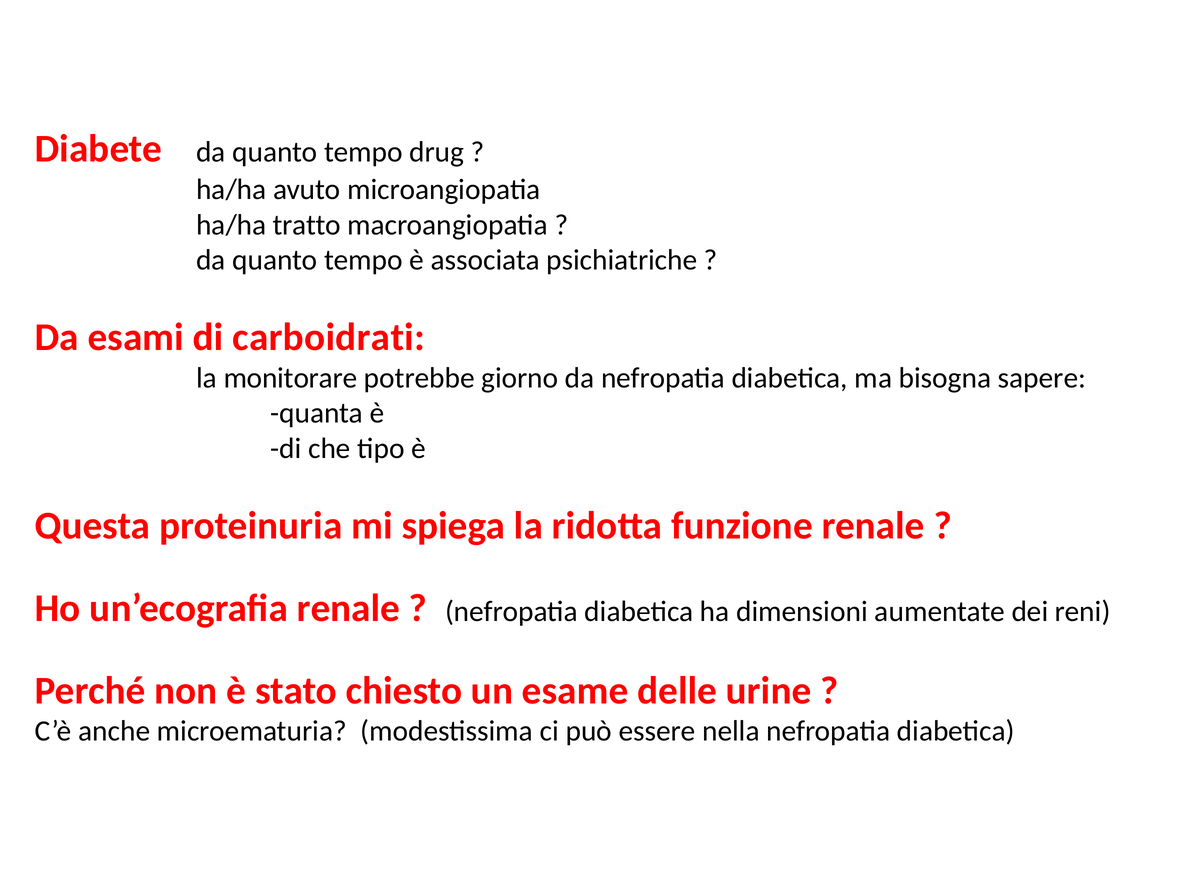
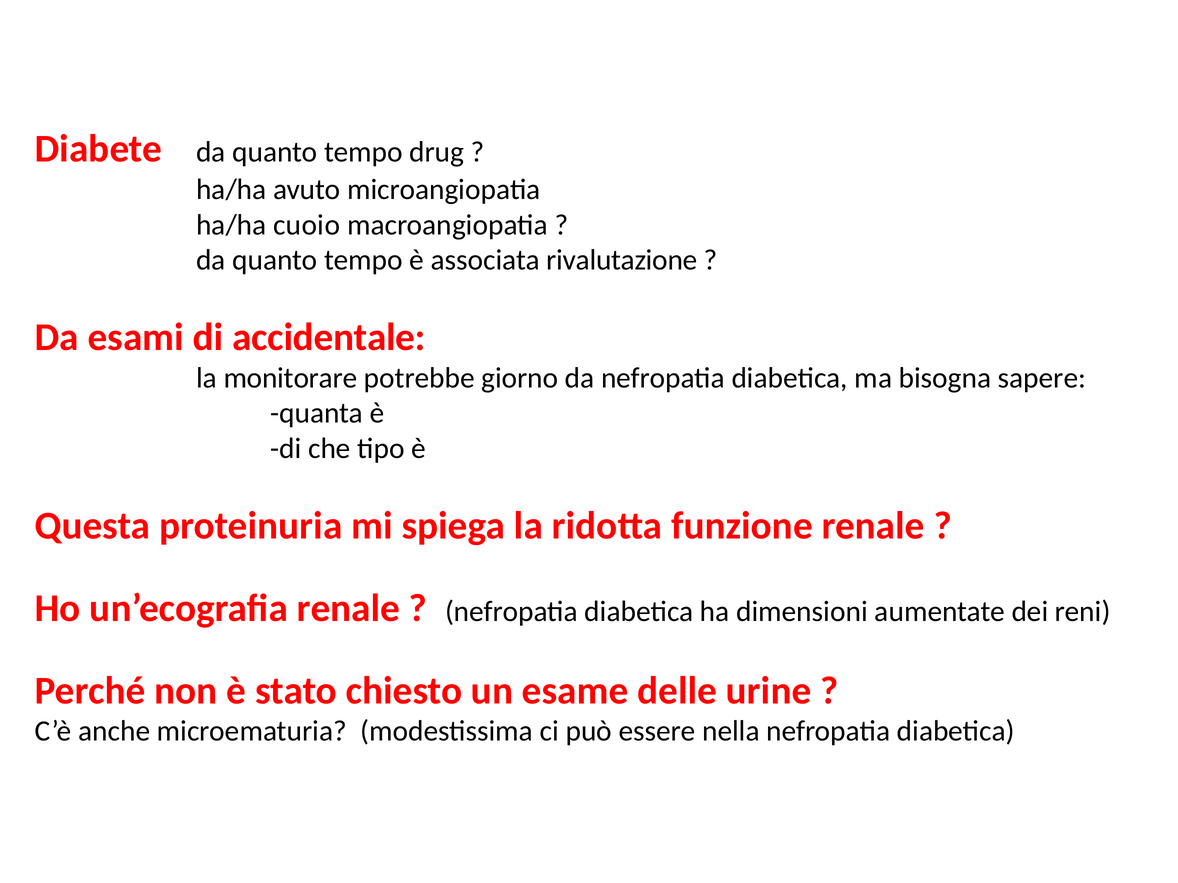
tratto: tratto -> cuoio (307, 225)
psichiatriche: psichiatriche -> rivalutazione (622, 260)
carboidrati: carboidrati -> accidentale (329, 338)
